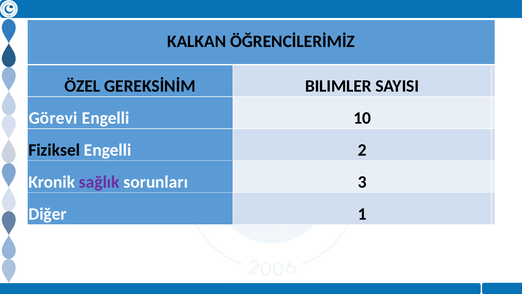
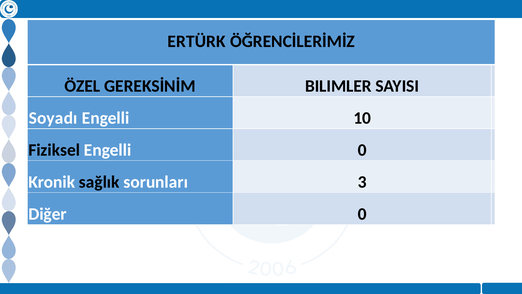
KALKAN: KALKAN -> ERTÜRK (197, 41)
Görevi: Görevi -> Soyadı (53, 118)
Engelli 2: 2 -> 0 (362, 150)
sağlık colour: purple -> black (99, 182)
Diğer 1: 1 -> 0 (362, 214)
